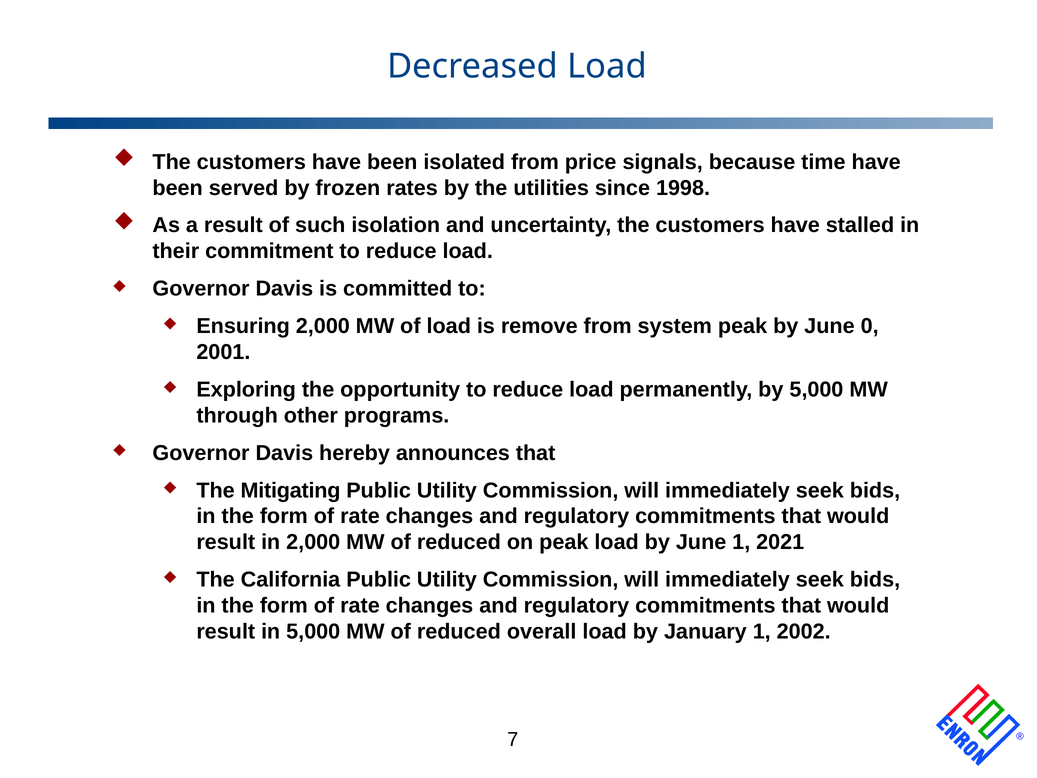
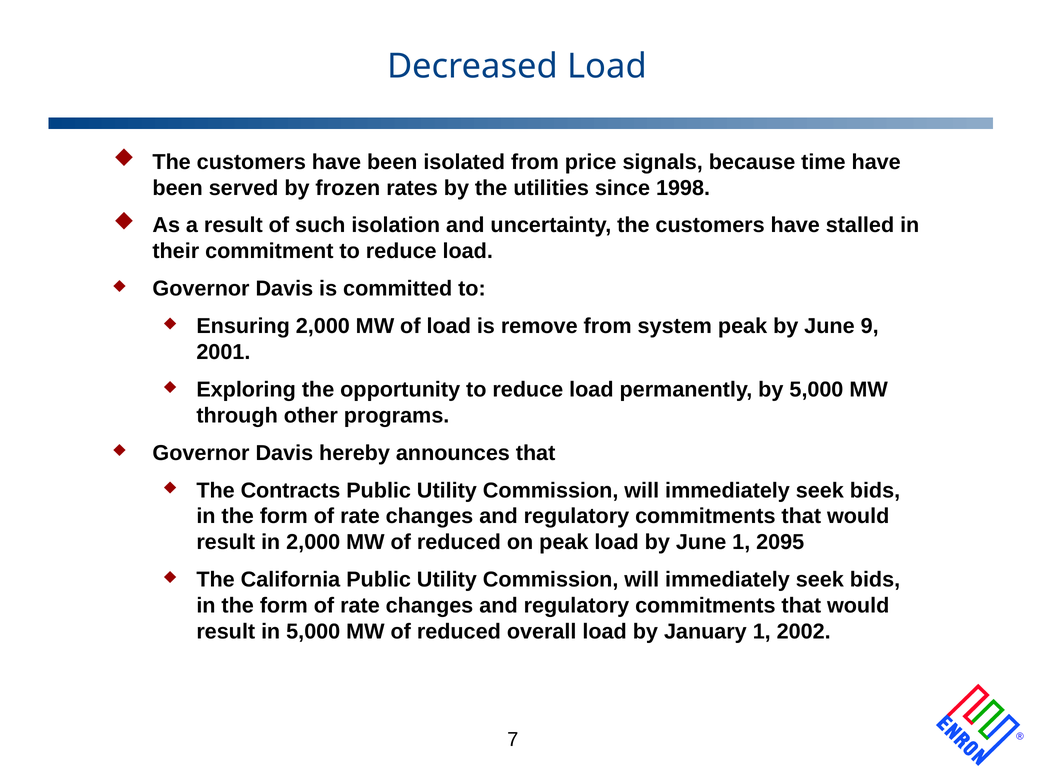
0: 0 -> 9 (870, 326)
Mitigating: Mitigating -> Contracts (290, 490)
2021: 2021 -> 2095 (780, 542)
